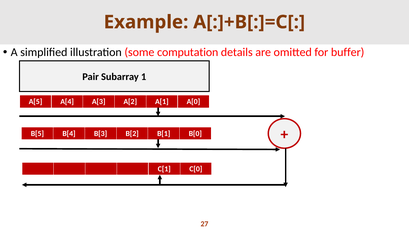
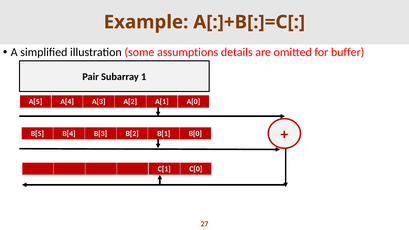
computation: computation -> assumptions (188, 52)
